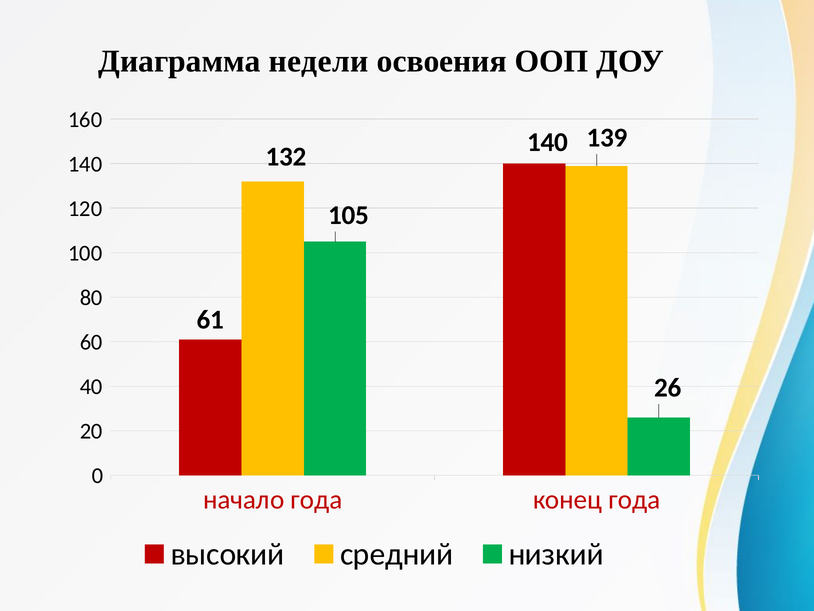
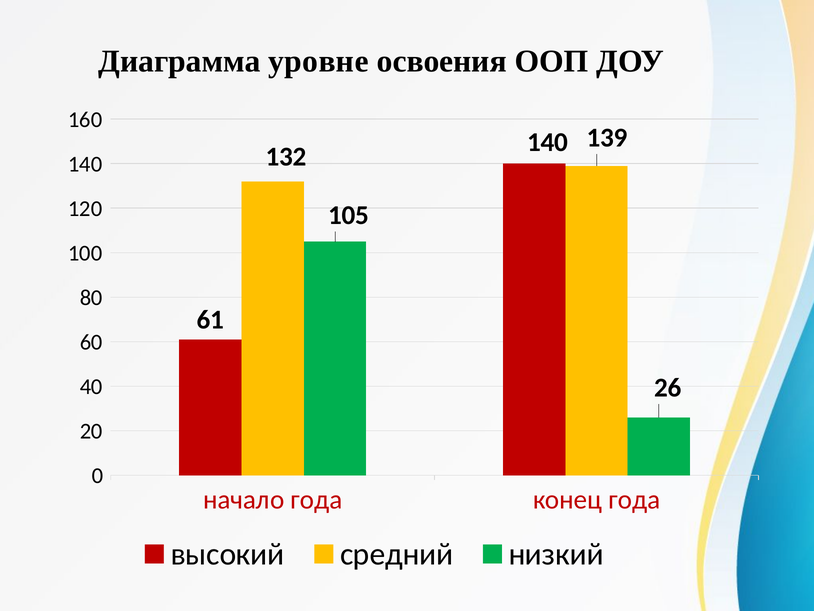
недели: недели -> уровне (318, 61)
